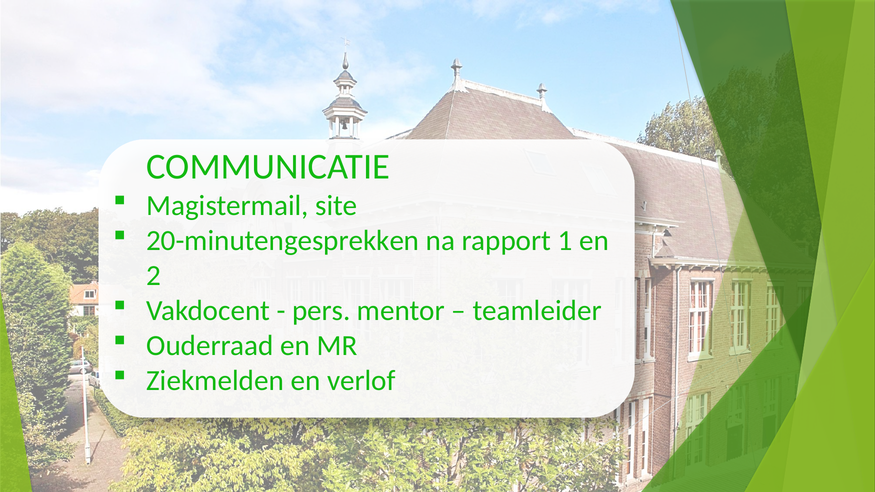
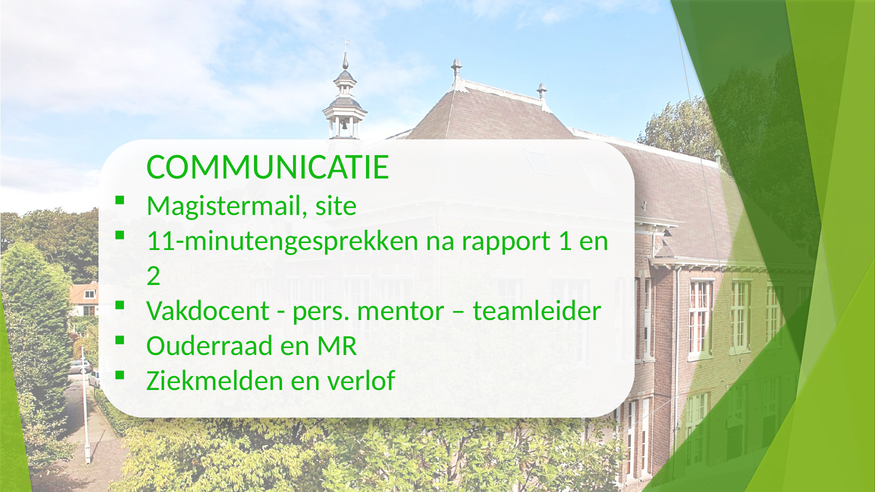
20-minutengesprekken: 20-minutengesprekken -> 11-minutengesprekken (283, 241)
